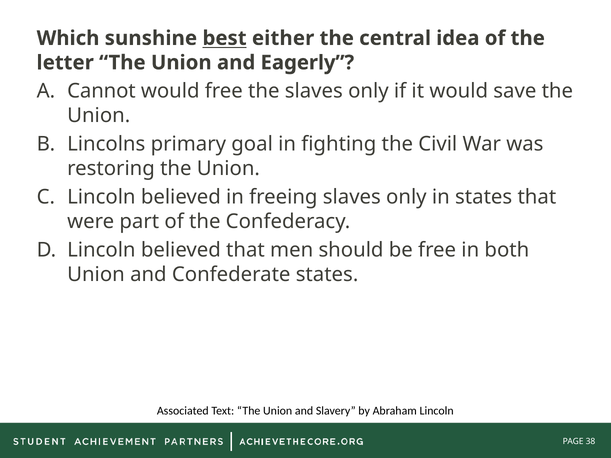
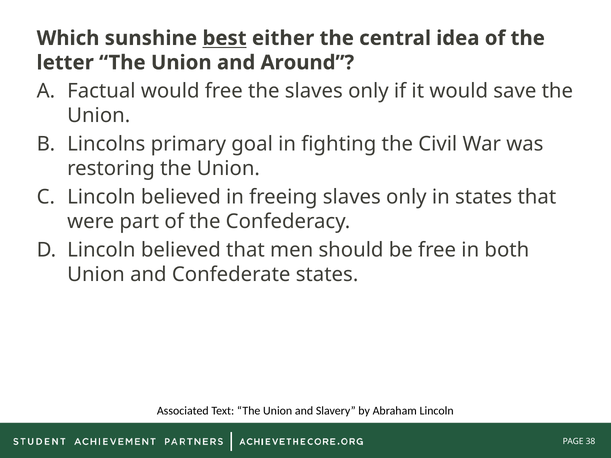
Eagerly: Eagerly -> Around (307, 63)
Cannot: Cannot -> Factual (101, 91)
